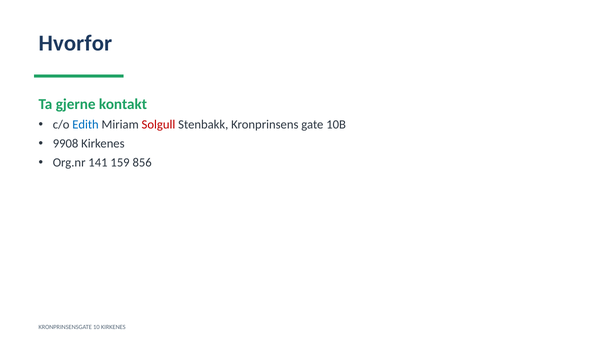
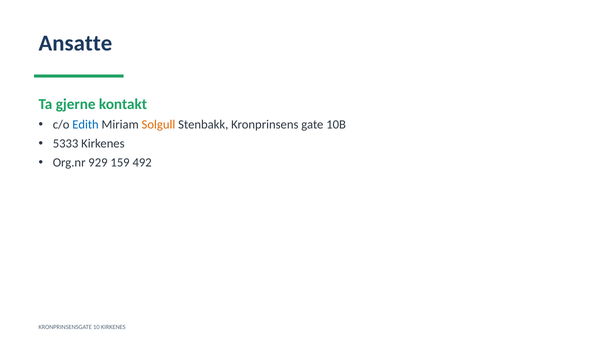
Hvorfor: Hvorfor -> Ansatte (75, 43)
Solgull colour: red -> orange (158, 125)
9908: 9908 -> 5333 (66, 144)
141: 141 -> 929 (98, 163)
856: 856 -> 492 (142, 163)
